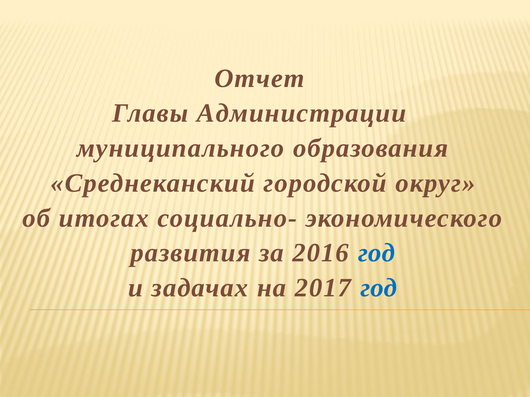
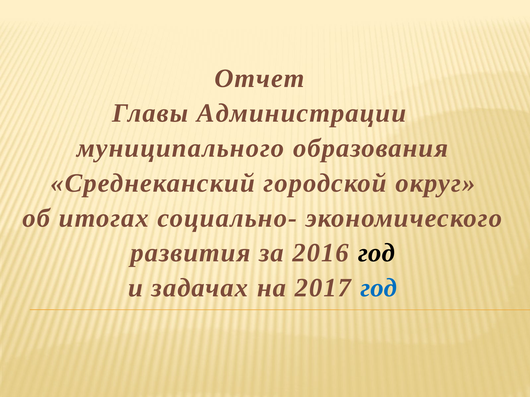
год colour: blue -> black (376, 253)
